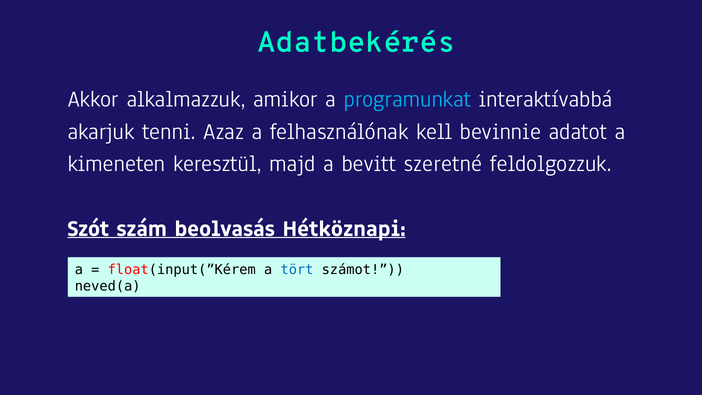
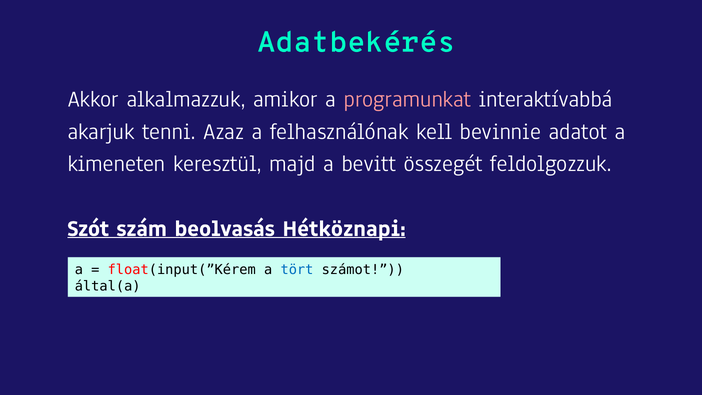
programunkat colour: light blue -> pink (407, 99)
szeretné: szeretné -> összegét (443, 164)
neved(a: neved(a -> által(a (108, 286)
